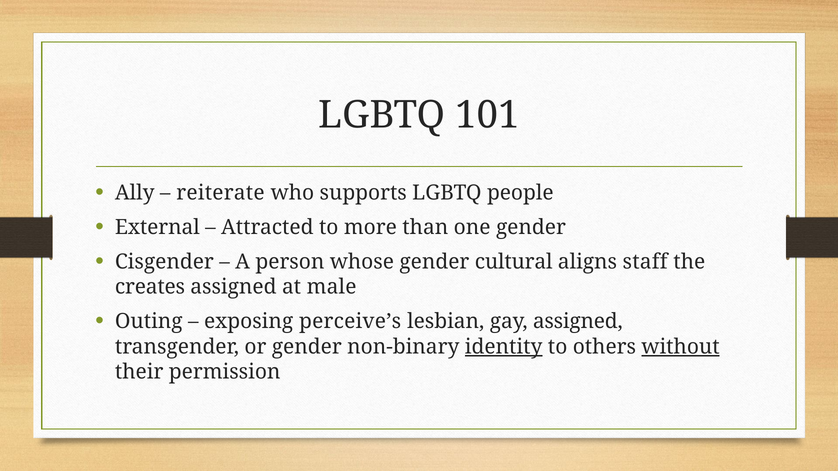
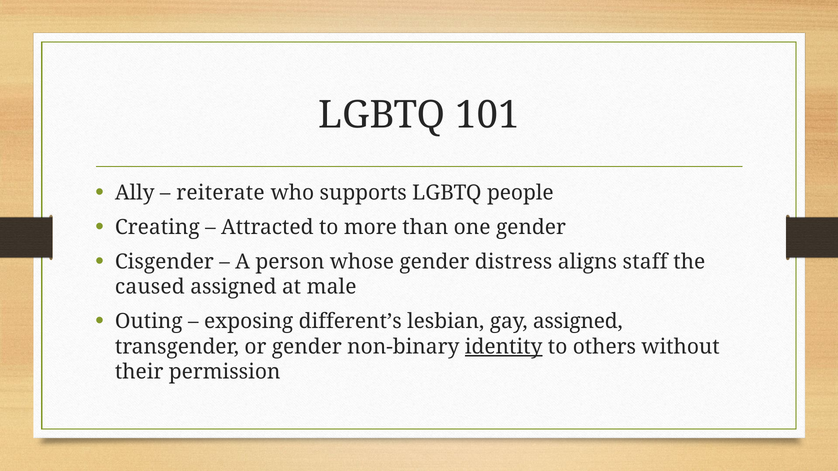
External: External -> Creating (157, 228)
cultural: cultural -> distress (514, 262)
creates: creates -> caused (150, 287)
perceive’s: perceive’s -> different’s (350, 322)
without underline: present -> none (681, 347)
